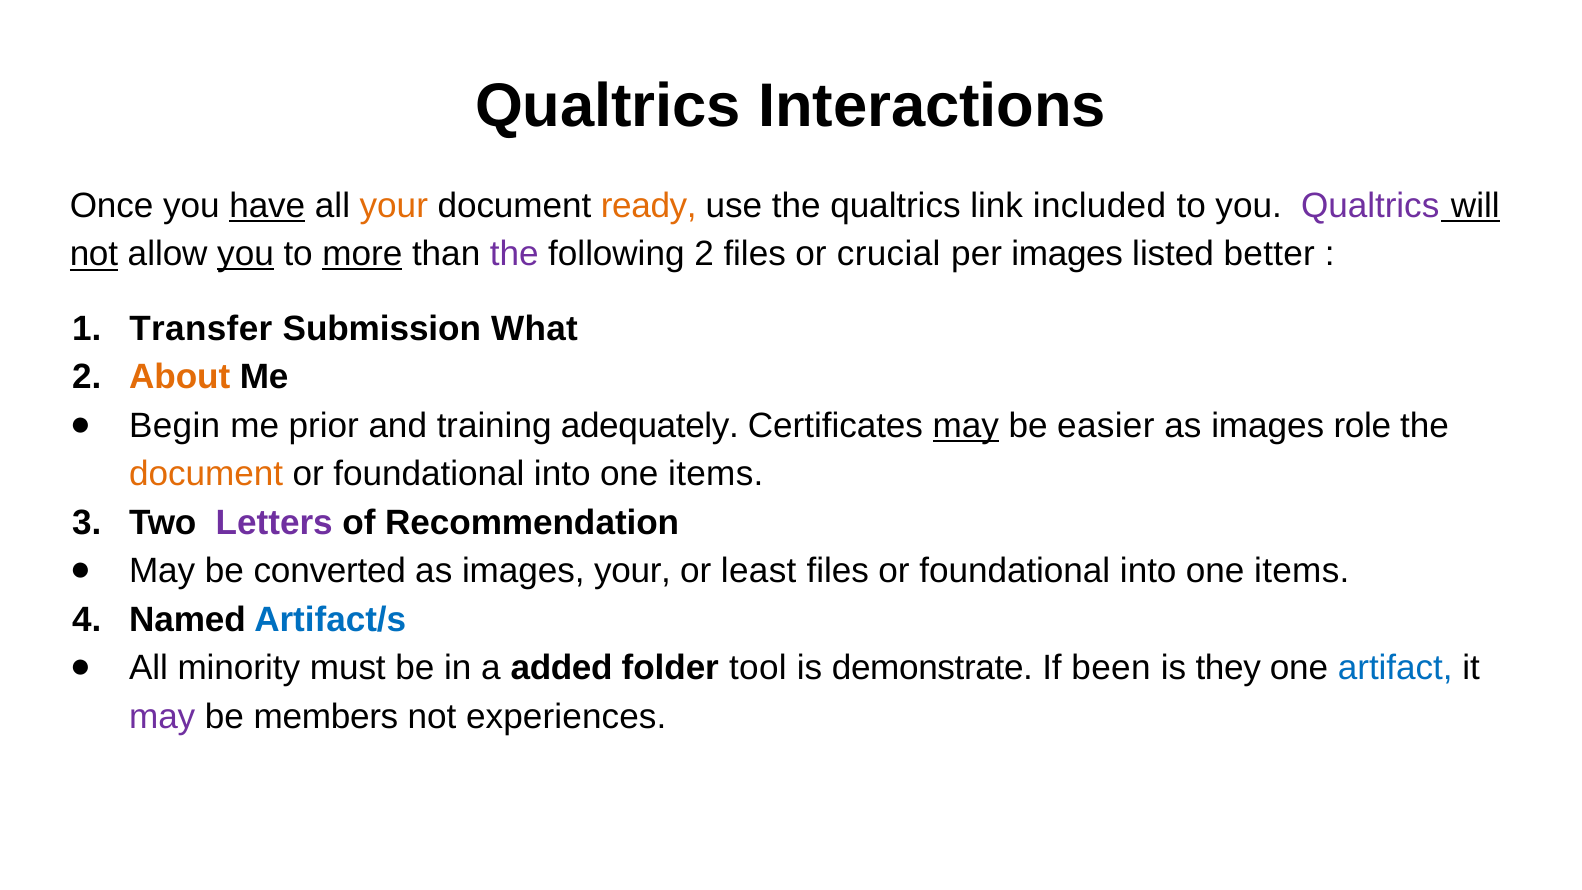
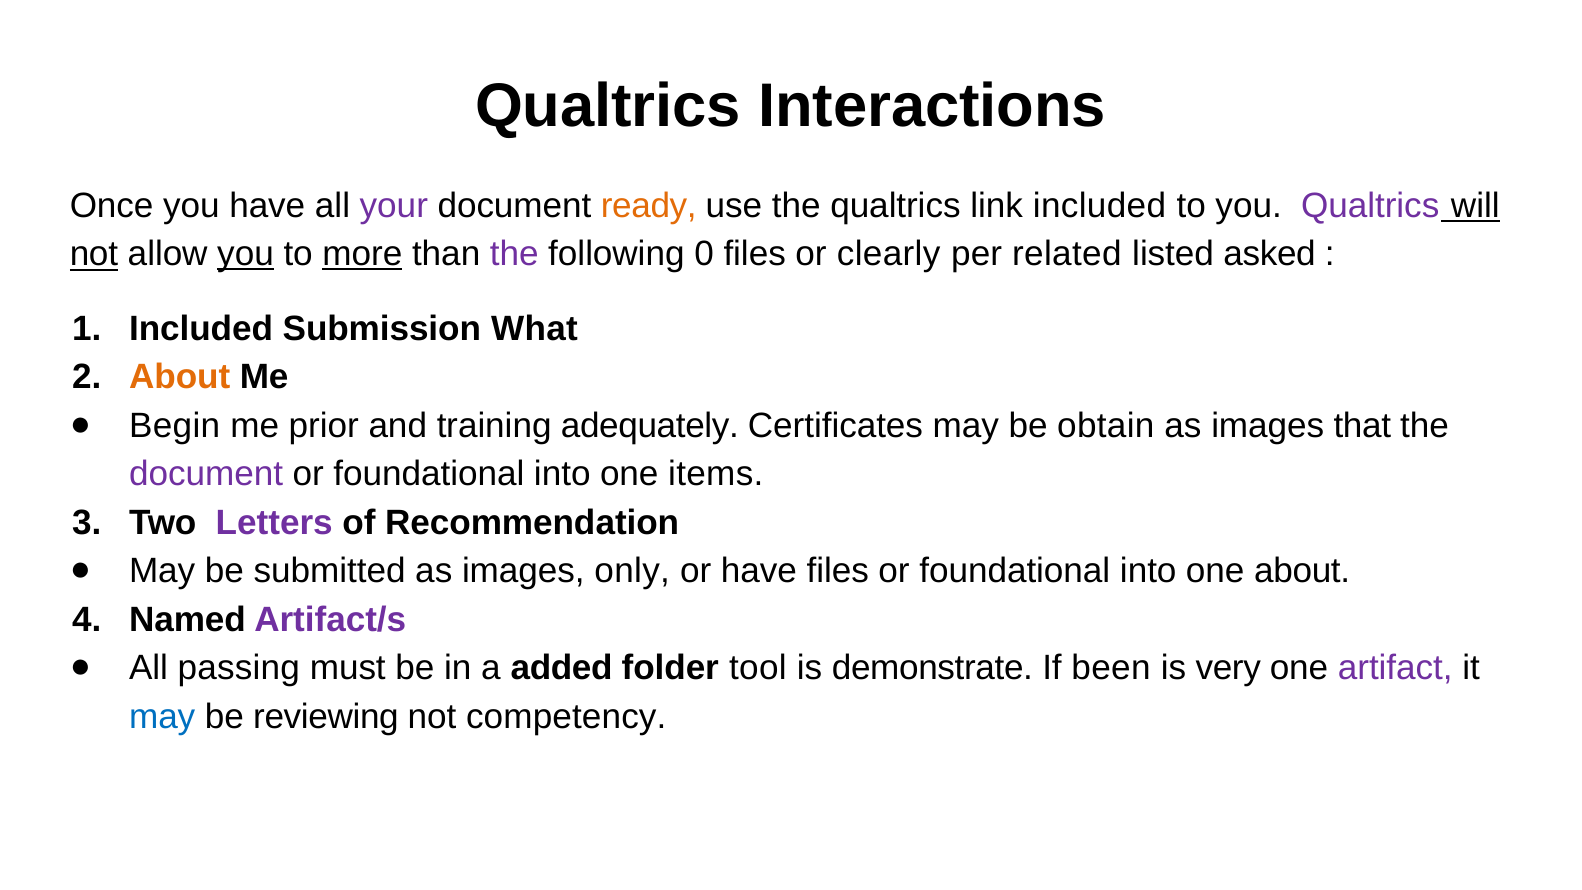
have underline: present -> none (267, 205)
your colour: orange -> purple (394, 205)
following 2: 2 -> 0 (704, 254)
crucial: crucial -> clearly (889, 254)
per images: images -> related (1067, 254)
better: better -> asked (1270, 254)
Transfer: Transfer -> Included (201, 329)
may underline: present -> none (966, 426)
easier: easier -> obtain (1106, 426)
role: role -> that (1362, 426)
document colour: orange -> purple (206, 474)
converted: converted -> submitted (330, 571)
images your: your -> only (632, 571)
or least: least -> have (759, 571)
items: items -> about (1302, 571)
Artifact/s colour: blue -> purple (330, 619)
minority: minority -> passing (239, 668)
they: they -> very (1228, 668)
artifact colour: blue -> purple (1395, 668)
may colour: purple -> blue (162, 716)
members: members -> reviewing (326, 716)
experiences: experiences -> competency (566, 716)
